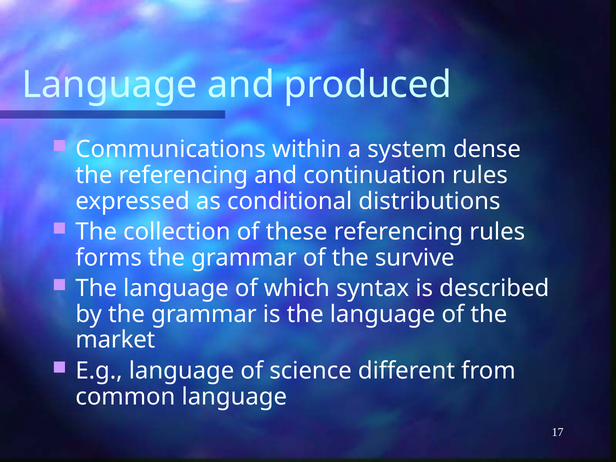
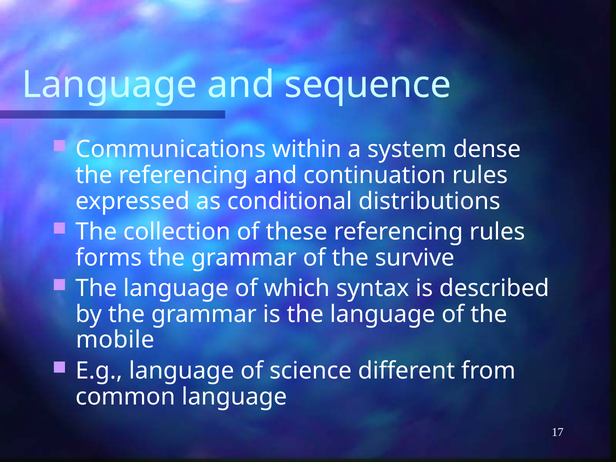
produced: produced -> sequence (368, 85)
market: market -> mobile (115, 340)
